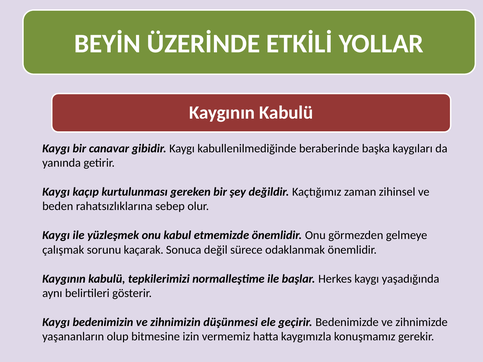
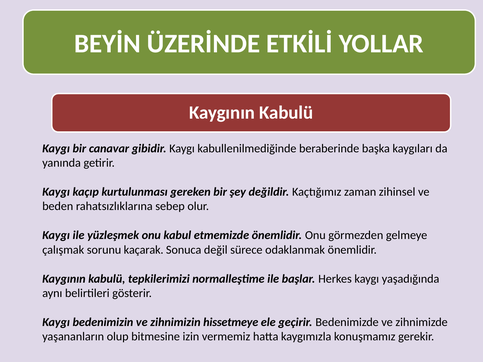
düşünmesi: düşünmesi -> hissetmeye (231, 322)
